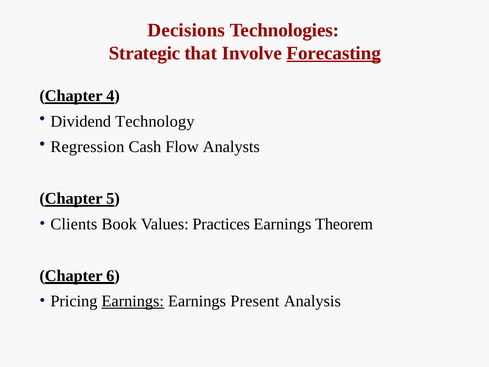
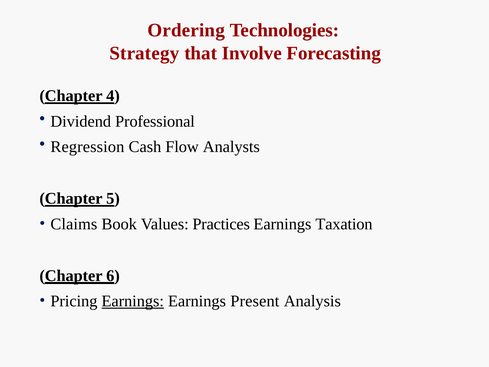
Decisions: Decisions -> Ordering (186, 30)
Strategic: Strategic -> Strategy (144, 53)
Forecasting underline: present -> none (334, 53)
Technology: Technology -> Professional (155, 121)
Clients: Clients -> Claims (74, 224)
Theorem: Theorem -> Taxation (344, 224)
